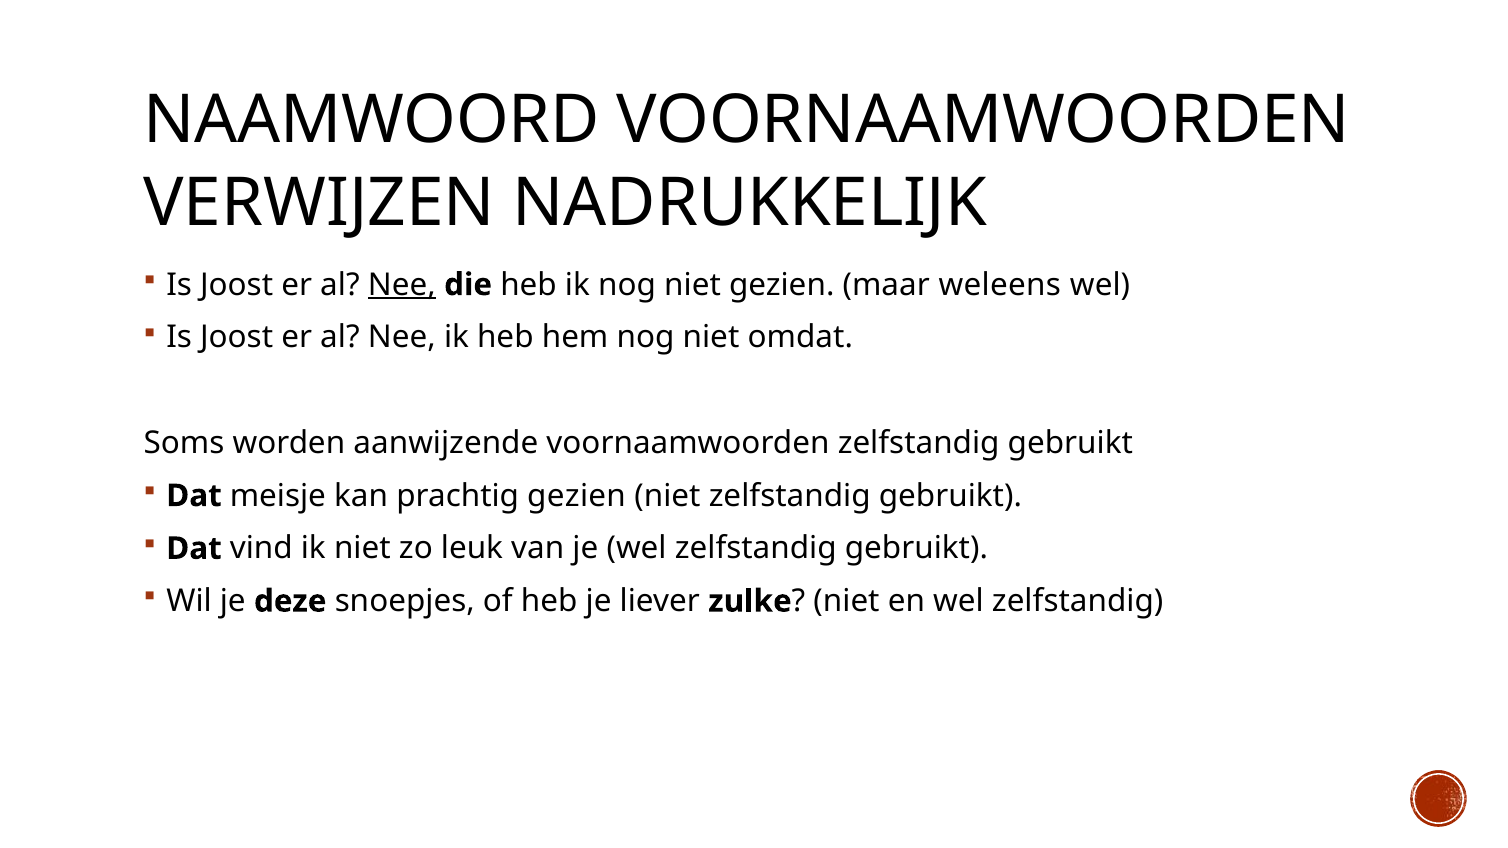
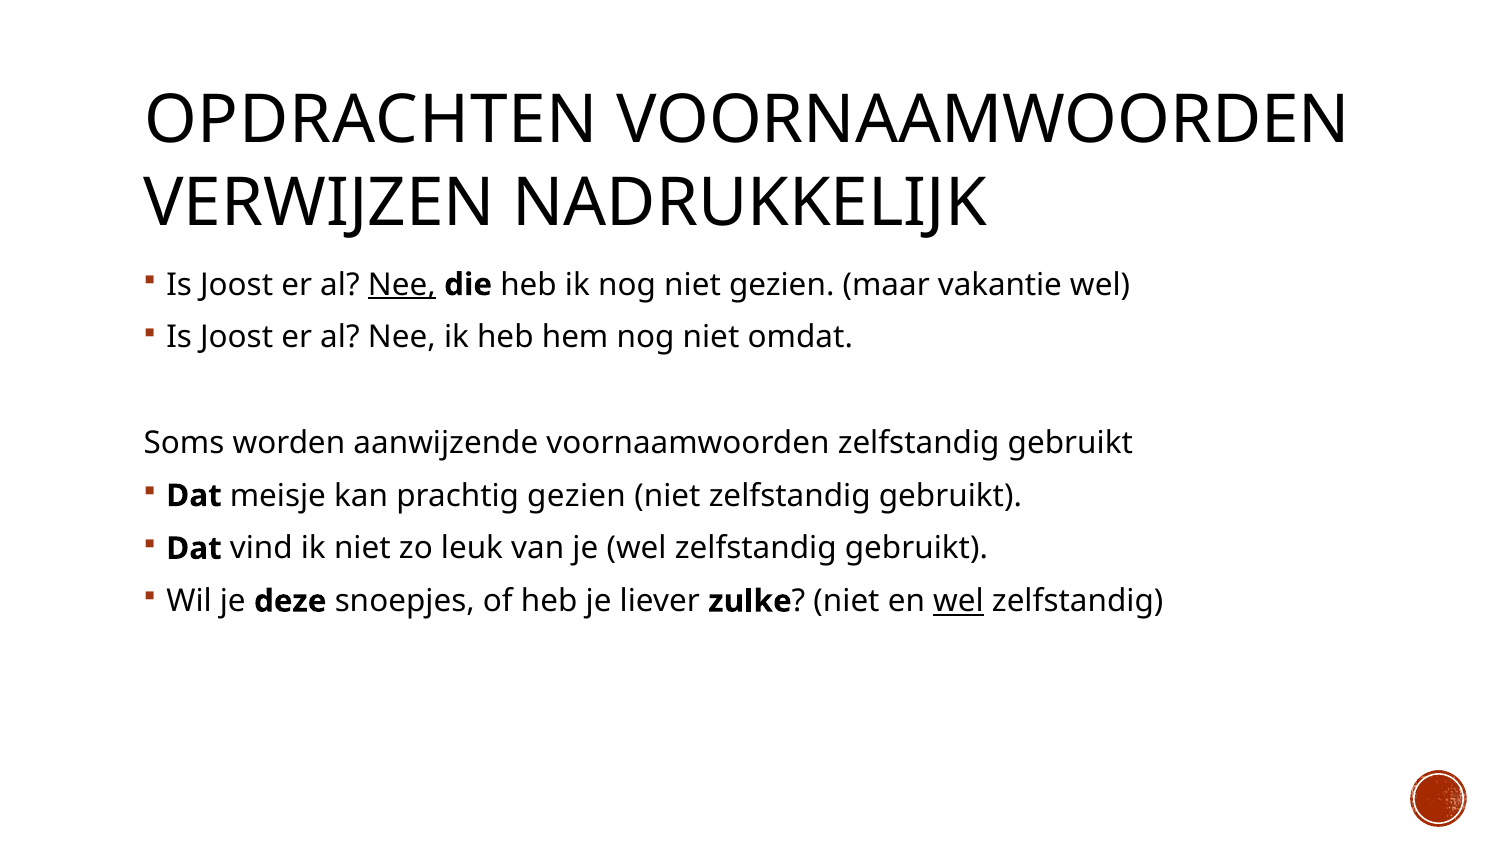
NAAMWOORD: NAAMWOORD -> OPDRACHTEN (371, 121)
weleens: weleens -> vakantie (1000, 285)
wel underline: none -> present (958, 601)
